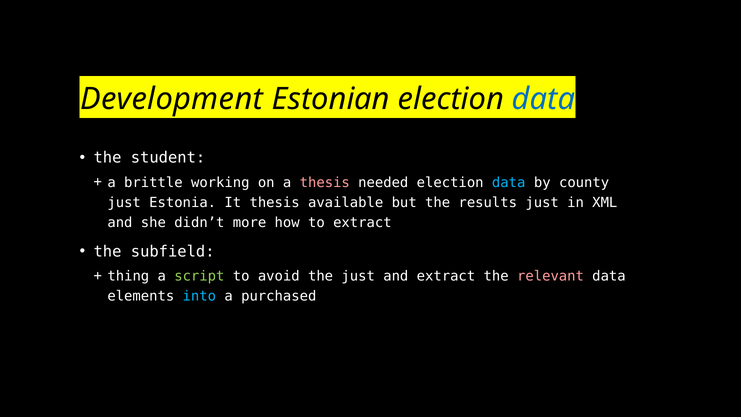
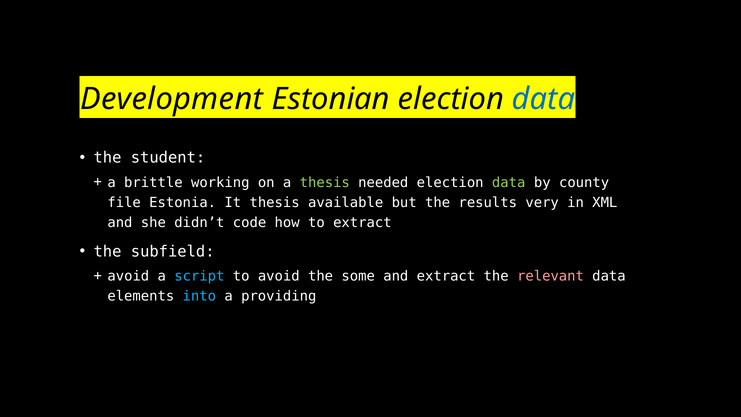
thesis colour: pink -> light green (325, 182)
data colour: light blue -> light green (509, 182)
just: just -> file (124, 202)
results just: just -> very (542, 202)
more: more -> code (250, 222)
thing: thing -> avoid (128, 276)
script colour: light green -> light blue (199, 276)
the just: just -> some (358, 276)
purchased: purchased -> providing (279, 296)
